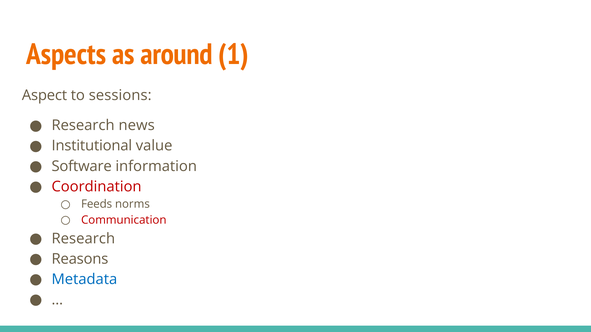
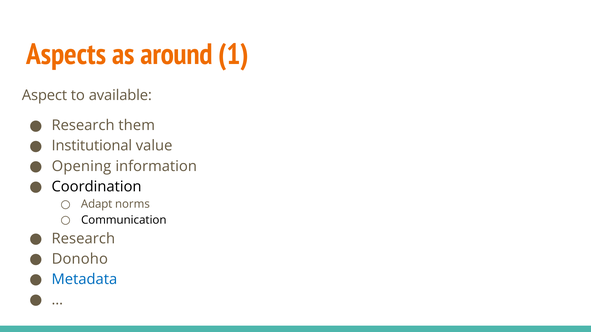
sessions: sessions -> available (120, 95)
news: news -> them (137, 126)
Software: Software -> Opening (81, 166)
Coordination colour: red -> black (97, 187)
Feeds: Feeds -> Adapt (97, 204)
Communication colour: red -> black (124, 220)
Reasons: Reasons -> Donoho (80, 259)
